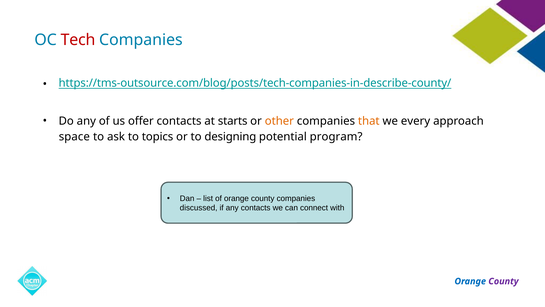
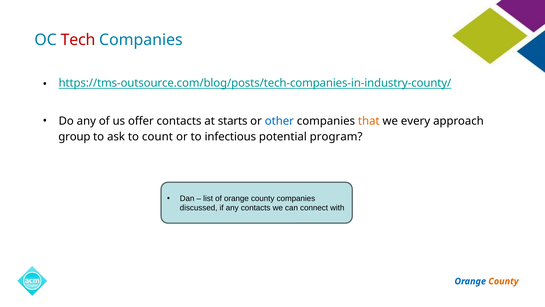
https://tms-outsource.com/blog/posts/tech-companies-in-describe-county/: https://tms-outsource.com/blog/posts/tech-companies-in-describe-county/ -> https://tms-outsource.com/blog/posts/tech-companies-in-industry-county/ (255, 83)
other colour: orange -> blue (279, 121)
space: space -> group (74, 136)
topics: topics -> count (157, 136)
designing: designing -> infectious (230, 136)
County colour: purple -> orange (503, 281)
